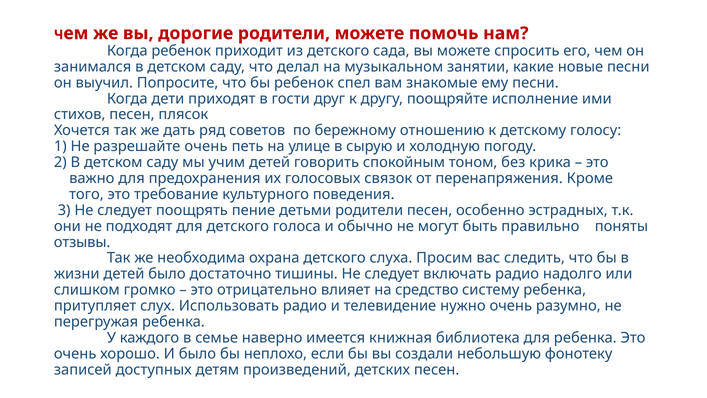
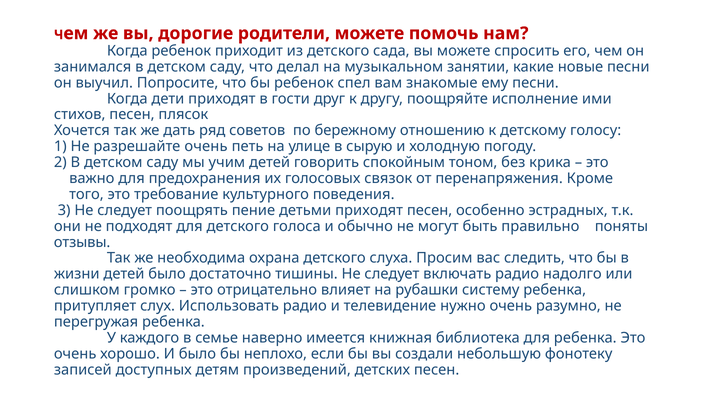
детьми родители: родители -> приходят (369, 210)
средство: средство -> рубашки (427, 290)
